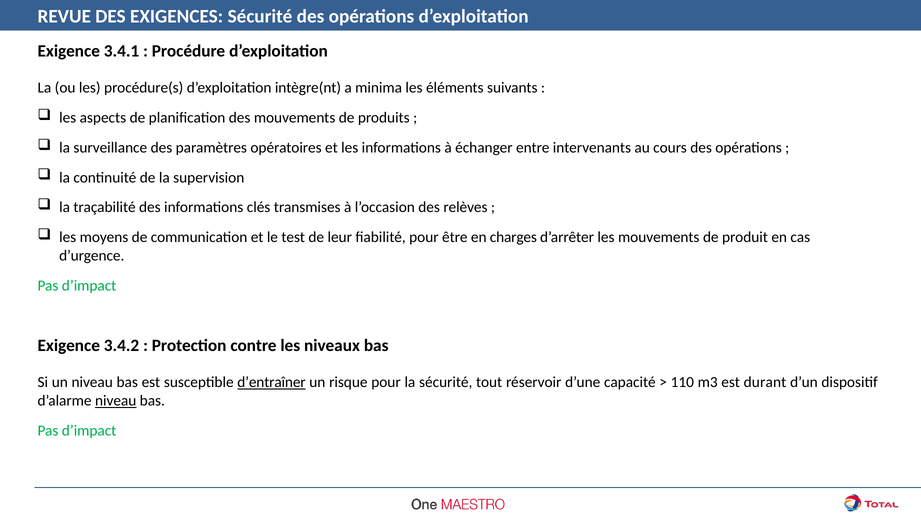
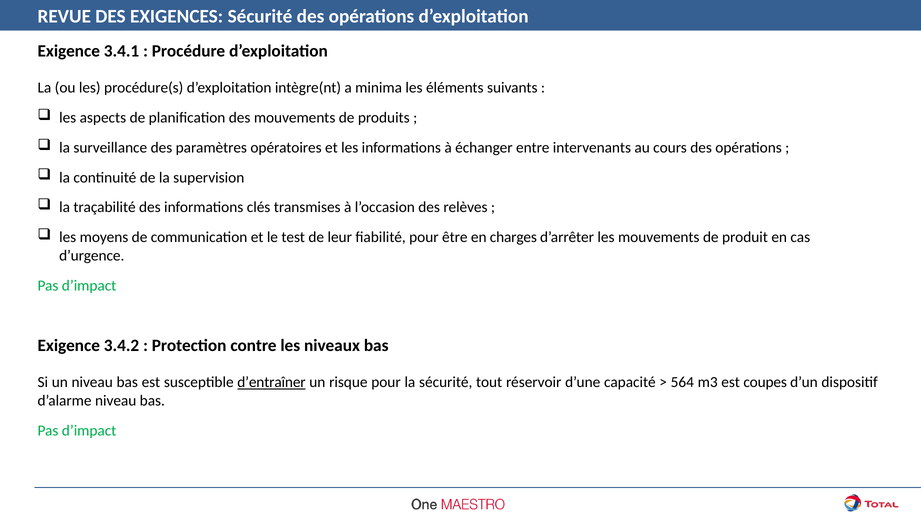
110: 110 -> 564 (682, 382)
durant: durant -> coupes (765, 382)
niveau underline: present -> none (116, 401)
